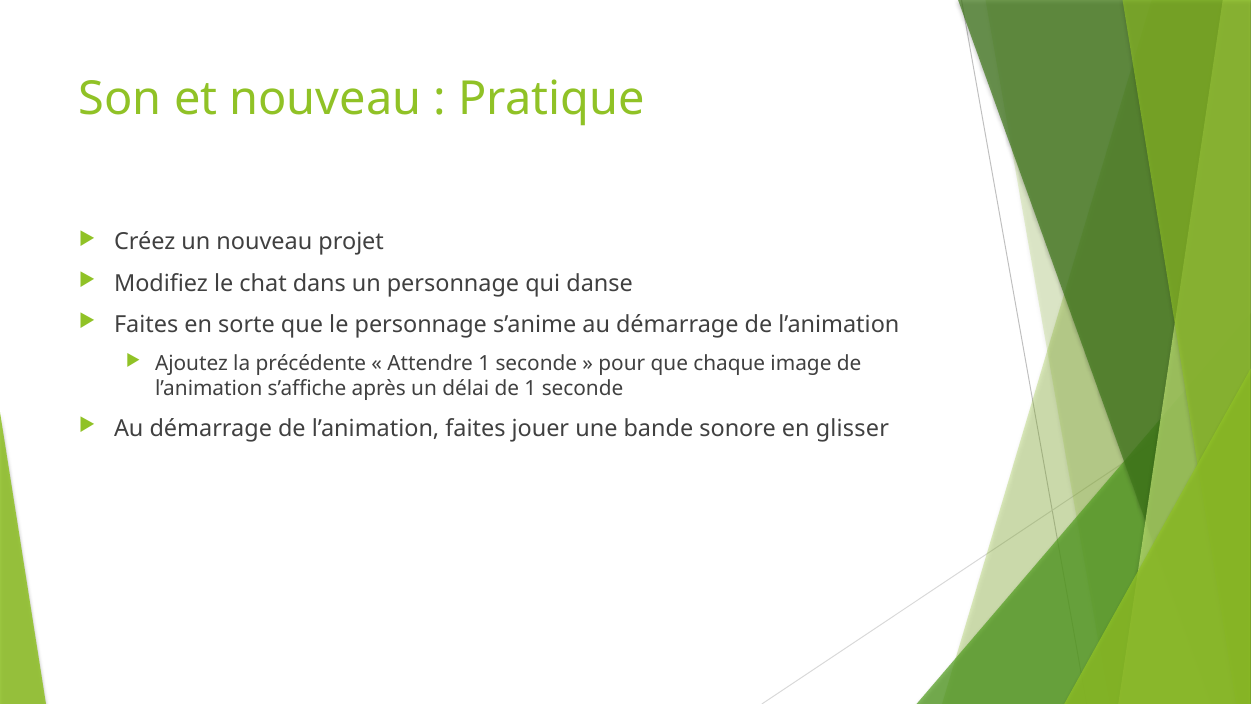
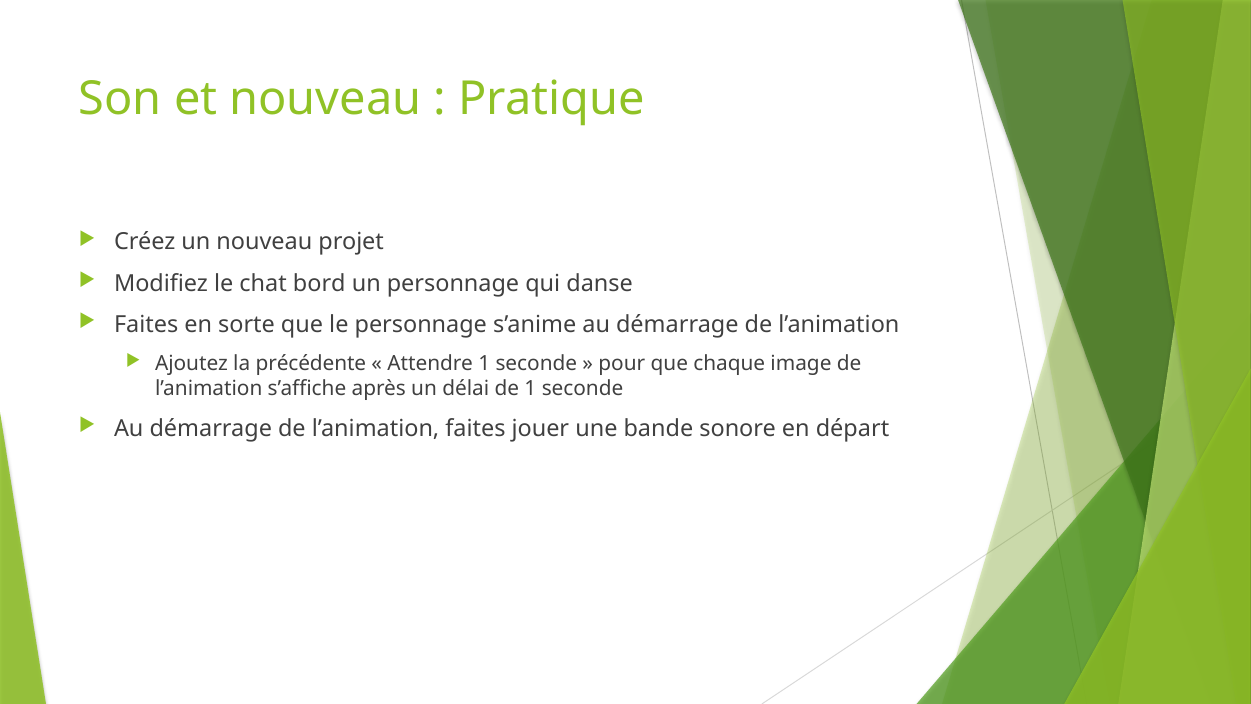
dans: dans -> bord (319, 283)
glisser: glisser -> départ (853, 429)
